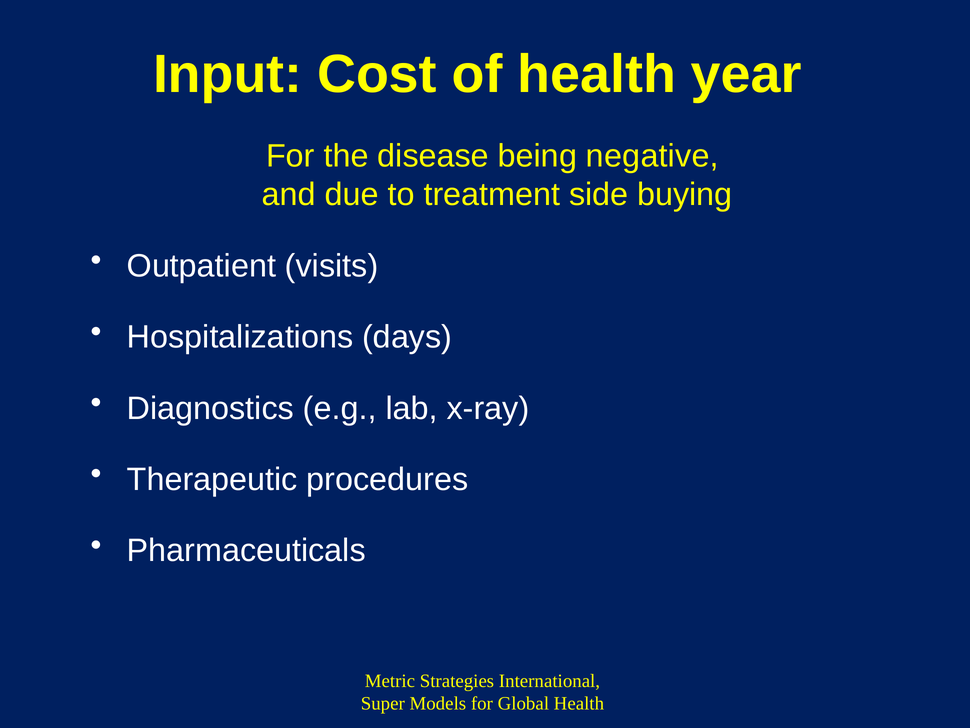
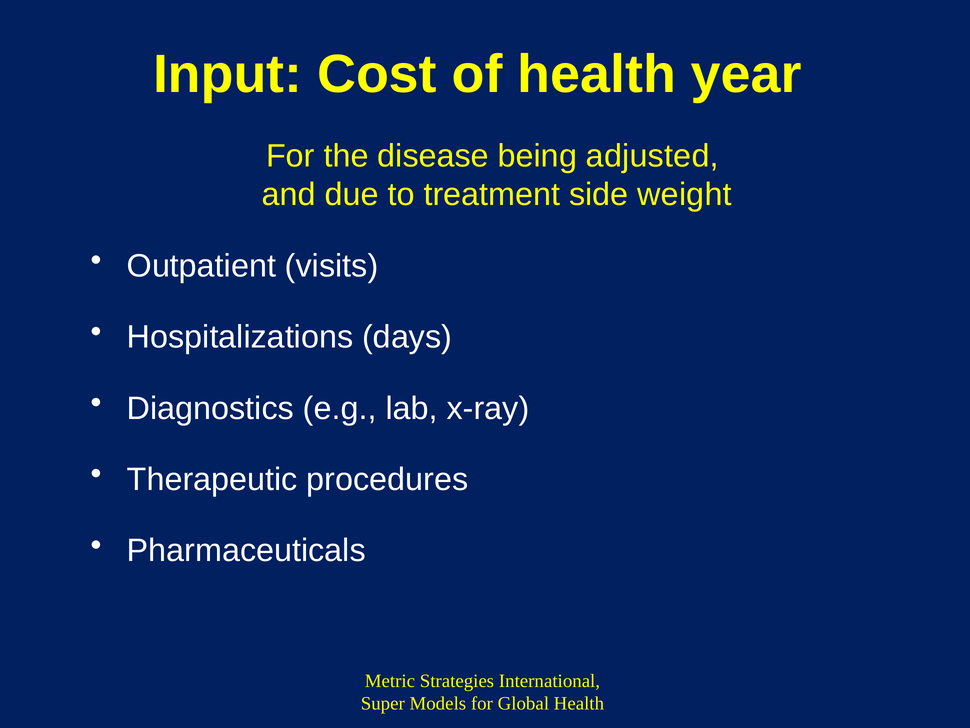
negative: negative -> adjusted (652, 156)
buying: buying -> weight (685, 195)
